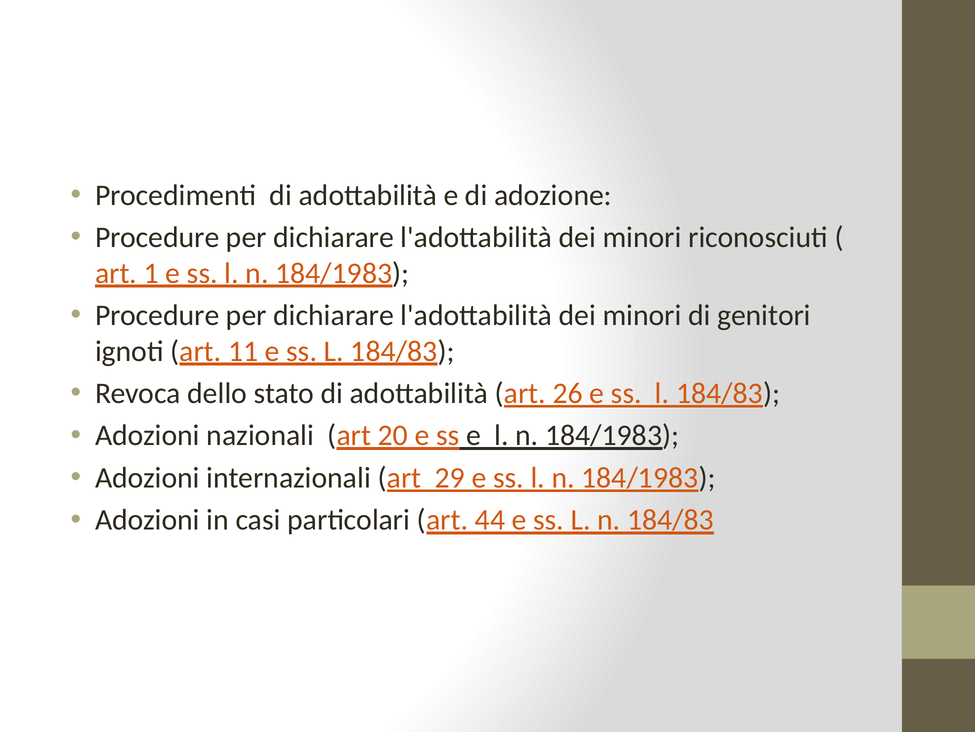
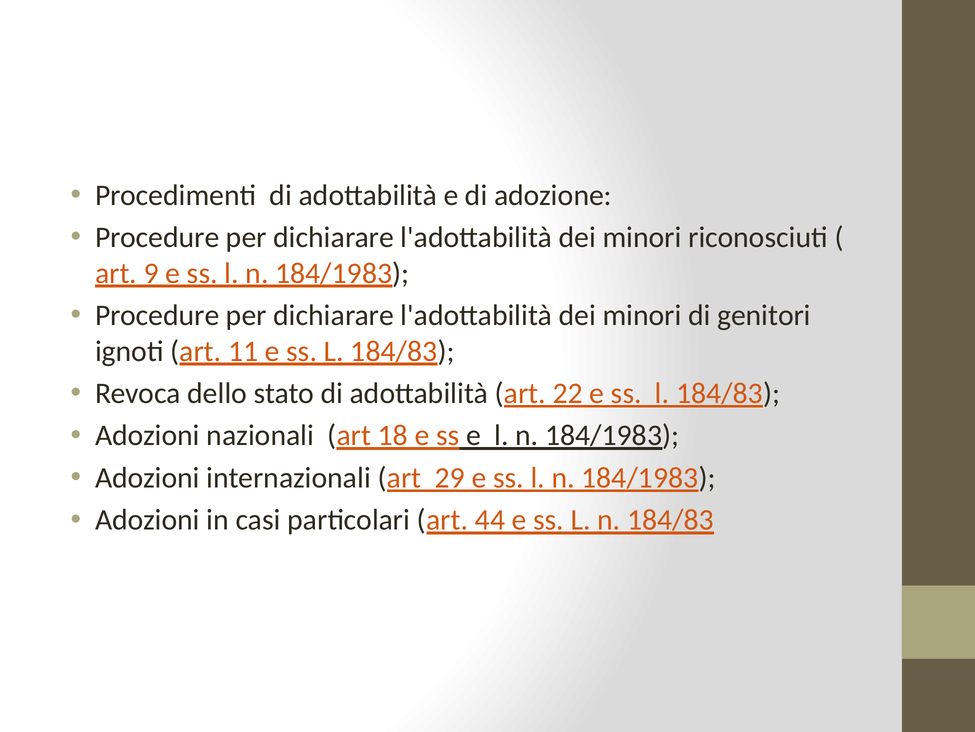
1: 1 -> 9 (151, 273)
26: 26 -> 22 (568, 393)
20: 20 -> 18 (393, 435)
